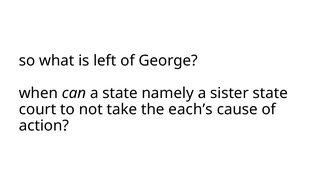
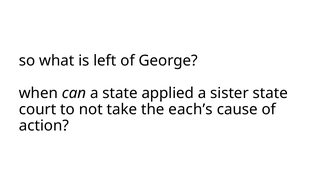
namely: namely -> applied (168, 93)
